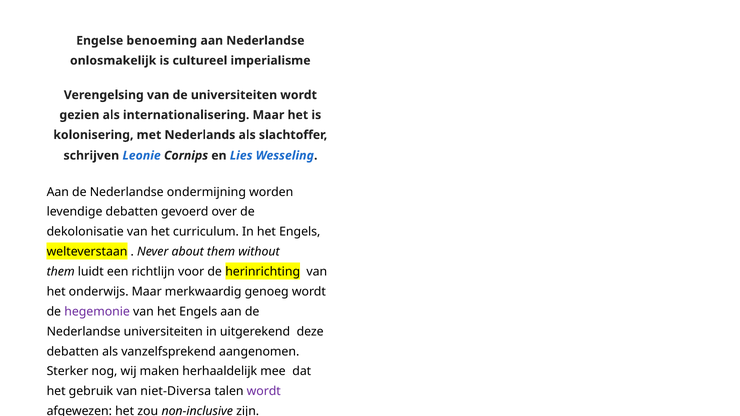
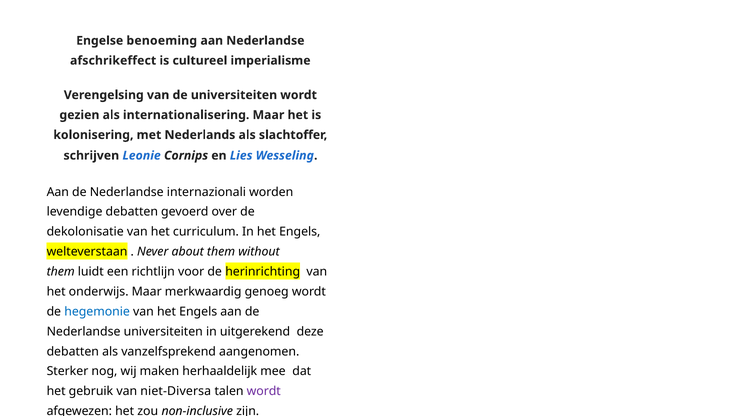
onlosmakelijk: onlosmakelijk -> afschrikeffect (113, 61)
ondermijning: ondermijning -> internazionali (206, 192)
hegemonie colour: purple -> blue (97, 312)
